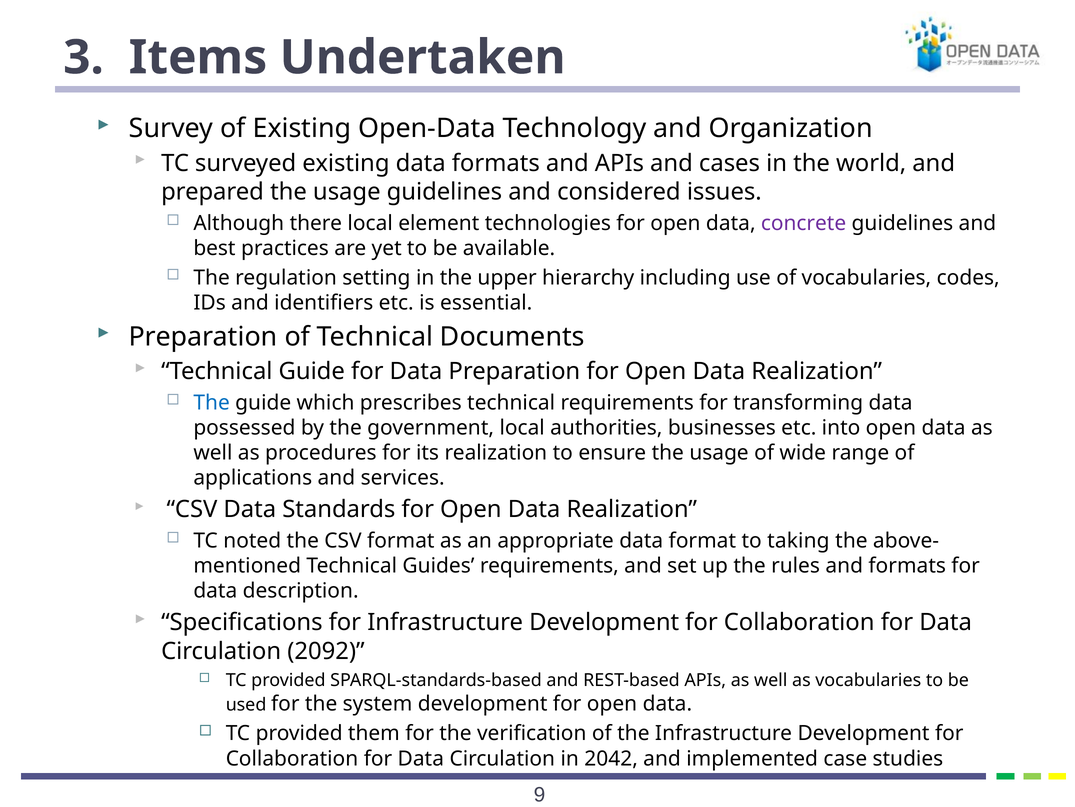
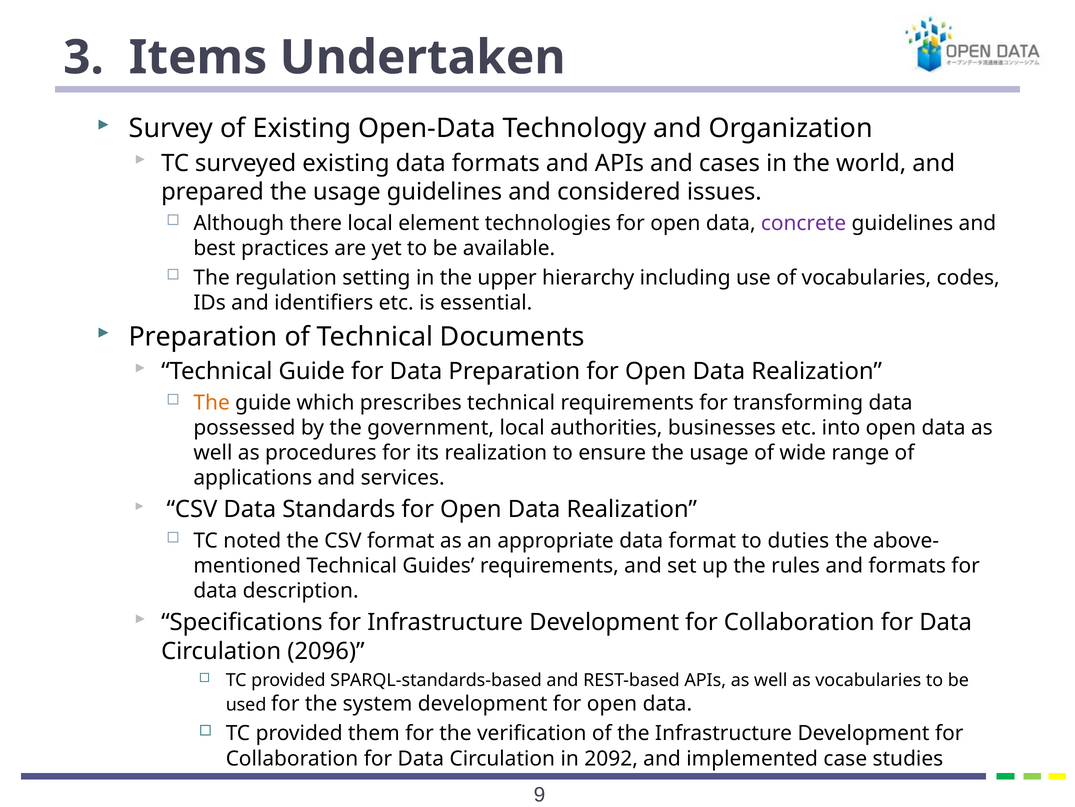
The colour: blue -> orange (212, 402)
taking: taking -> duties (798, 540)
2092: 2092 -> 2096 (326, 651)
2042: 2042 -> 2092 (611, 758)
